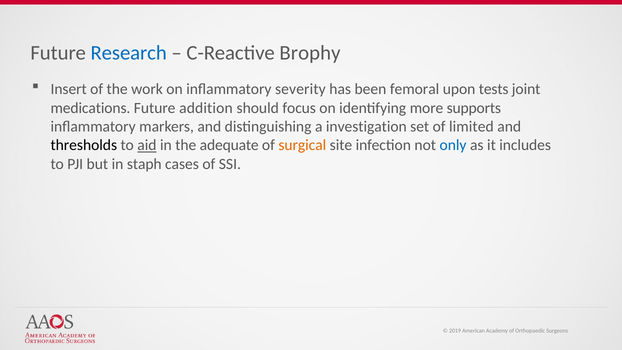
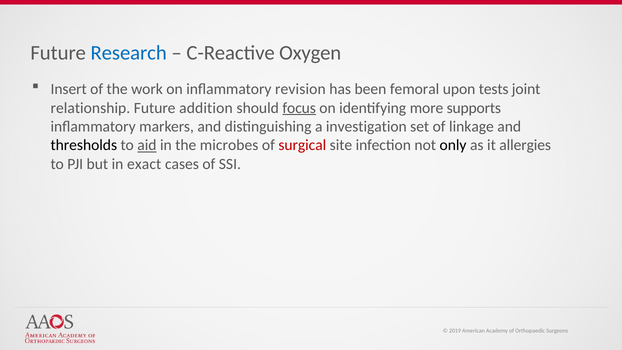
Brophy: Brophy -> Oxygen (310, 53)
severity: severity -> revision (300, 89)
medications: medications -> relationship (90, 108)
focus underline: none -> present (299, 108)
limited: limited -> linkage (471, 127)
adequate: adequate -> microbes (229, 145)
surgical colour: orange -> red (302, 145)
only colour: blue -> black (453, 145)
includes: includes -> allergies (525, 145)
staph: staph -> exact (144, 164)
